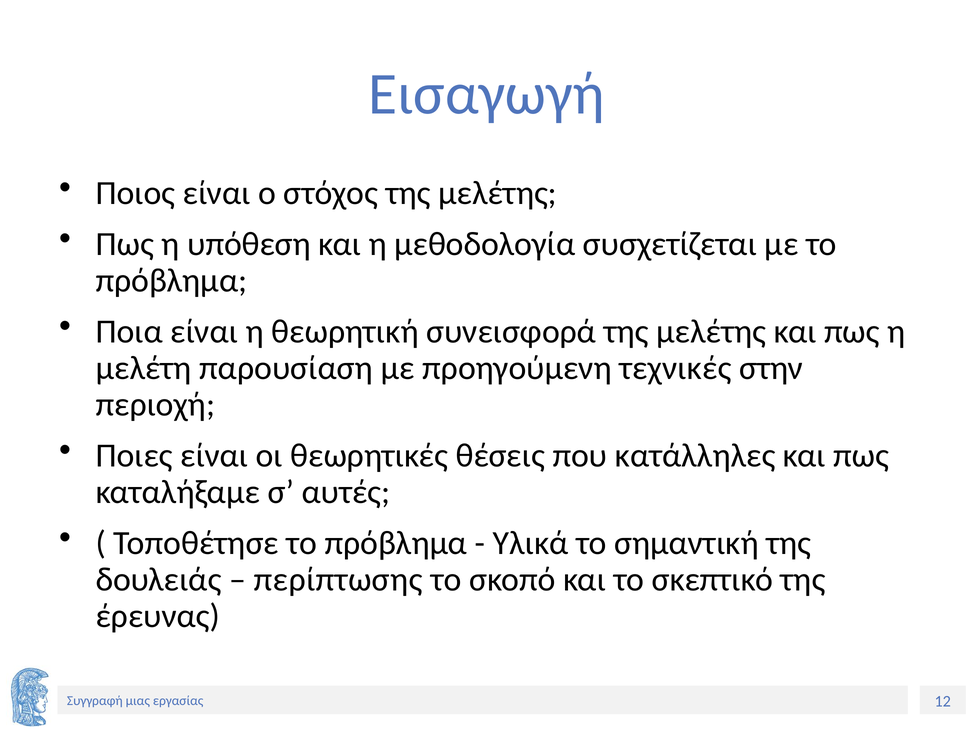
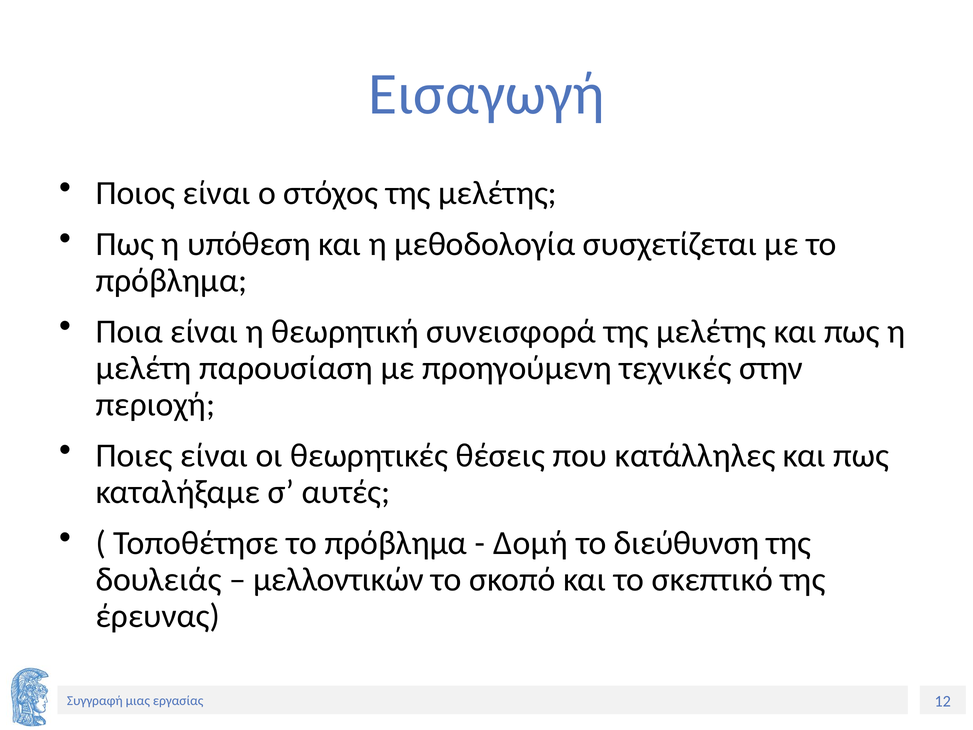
Υλικά: Υλικά -> Δομή (530, 543)
σημαντική: σημαντική -> διεύθυνση (687, 543)
περίπτωσης: περίπτωσης -> μελλοντικών (339, 580)
